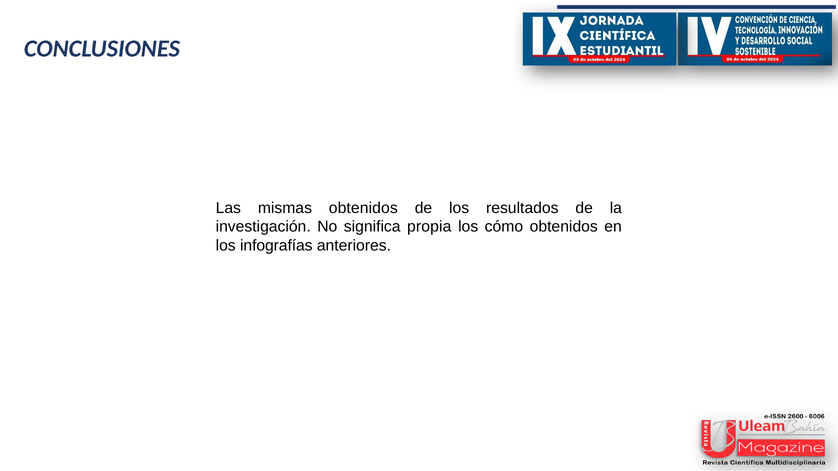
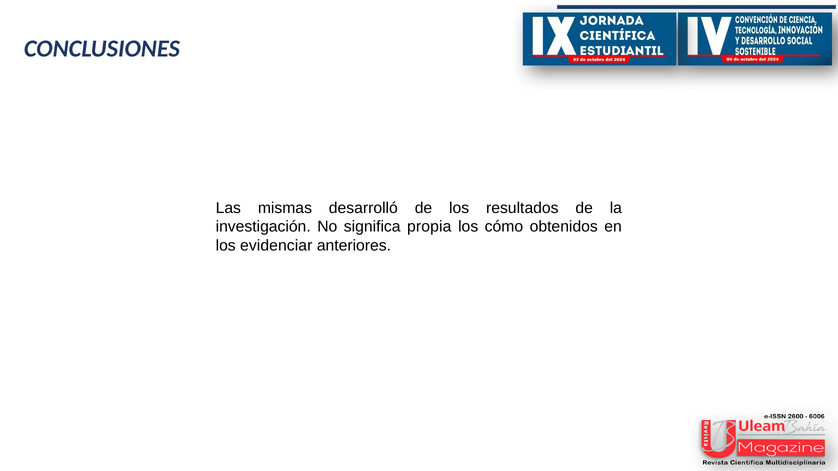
mismas obtenidos: obtenidos -> desarrolló (363, 208)
infografías: infografías -> evidenciar (276, 246)
